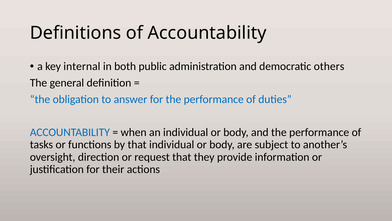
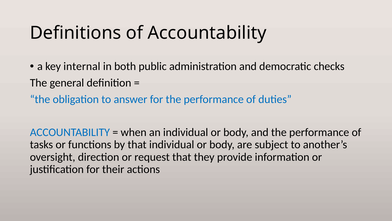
others: others -> checks (329, 66)
